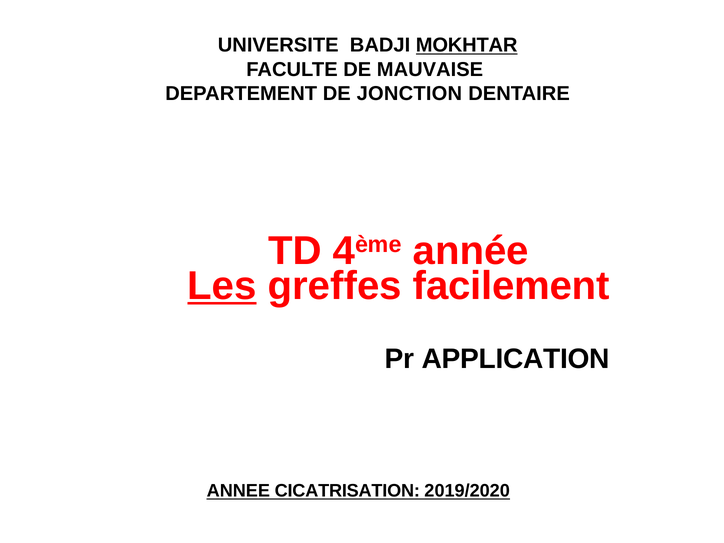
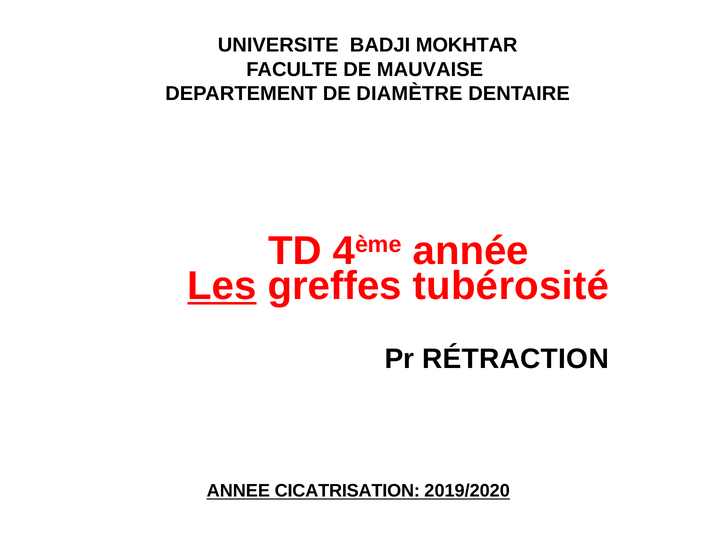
MOKHTAR underline: present -> none (467, 45)
JONCTION: JONCTION -> DIAMÈTRE (409, 94)
facilement: facilement -> tubérosité (511, 286)
APPLICATION: APPLICATION -> RÉTRACTION (515, 359)
